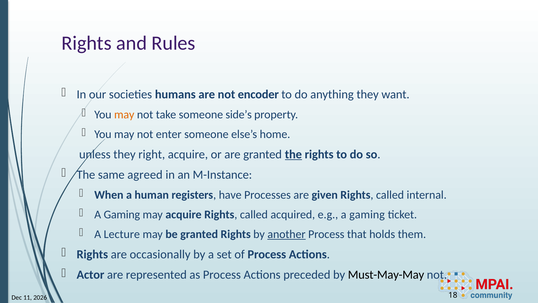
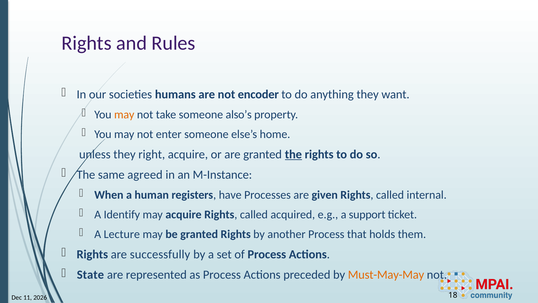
side’s: side’s -> also’s (239, 114)
Gaming: Gaming -> Identify (122, 214)
e.g a gaming: gaming -> support (367, 214)
another underline: present -> none (286, 234)
occasionally: occasionally -> successfully (160, 254)
Actor: Actor -> State (90, 275)
Must-May-May colour: black -> orange (386, 275)
